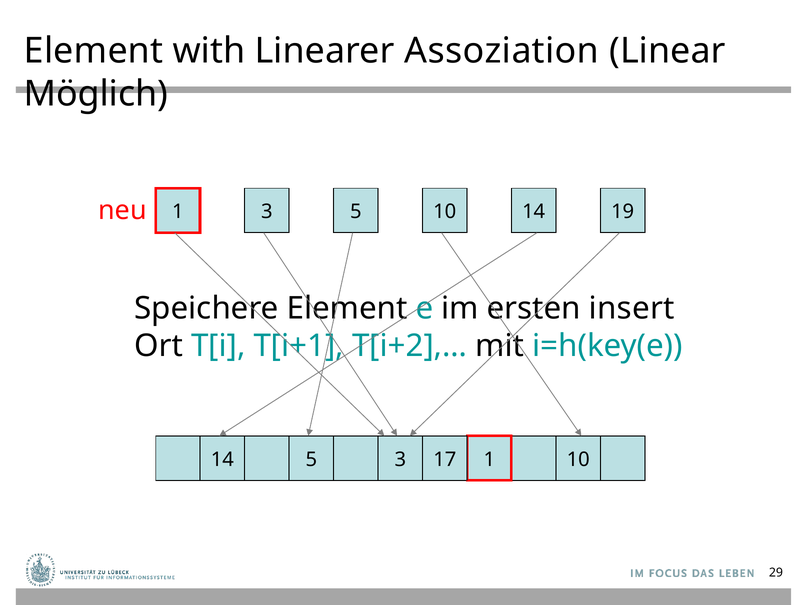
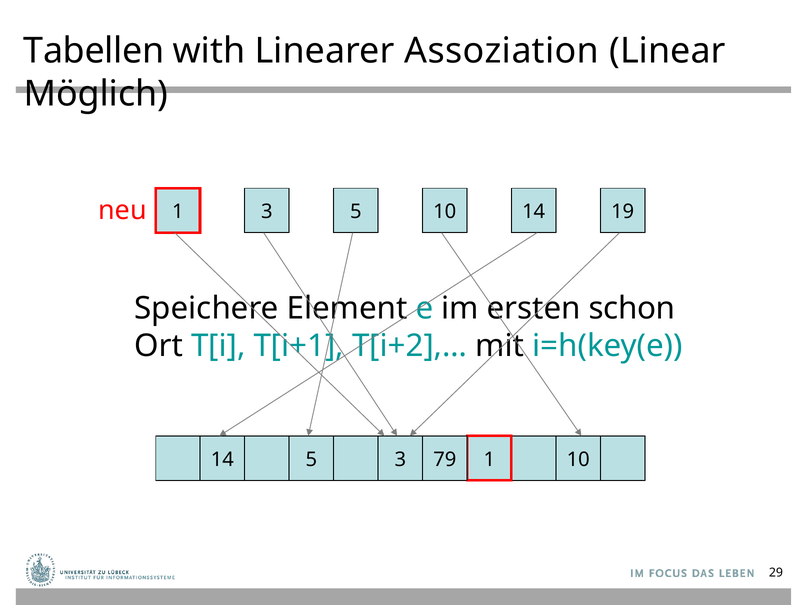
Element: Element -> Tabellen (94, 51)
insert: insert -> schon (632, 309)
17: 17 -> 79 (445, 460)
